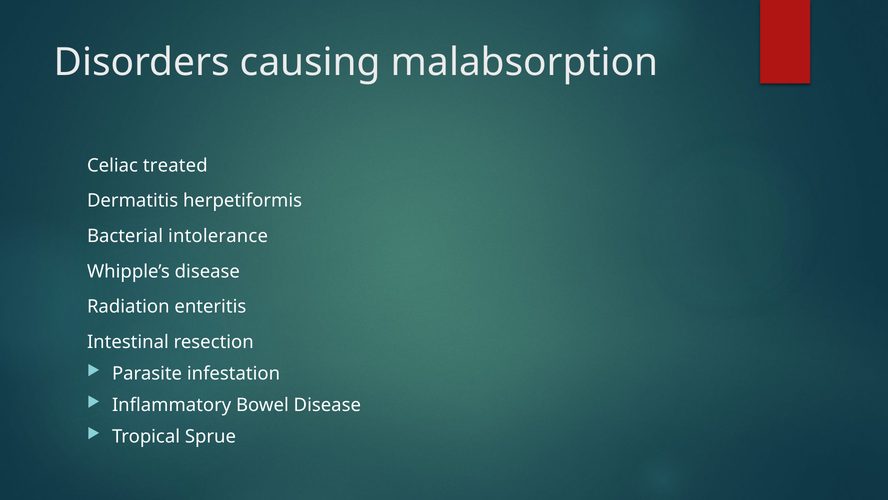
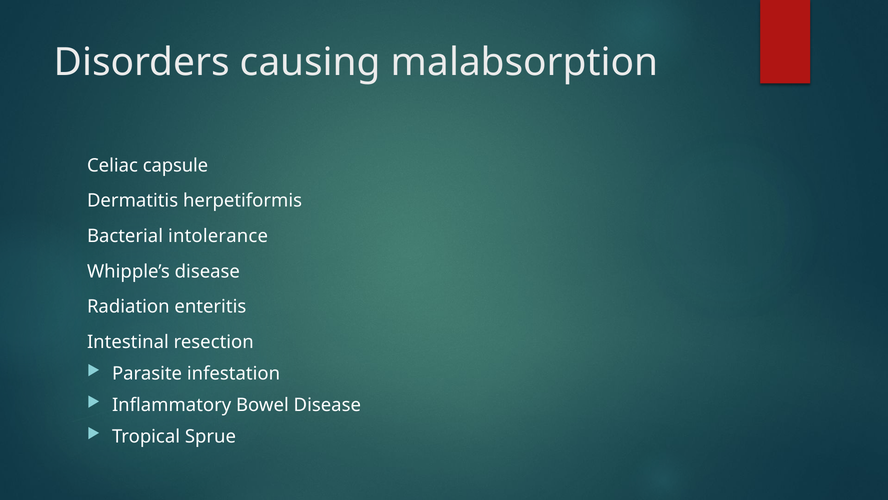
treated: treated -> capsule (175, 165)
